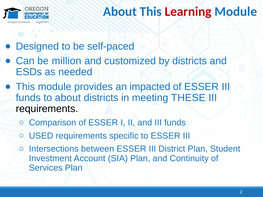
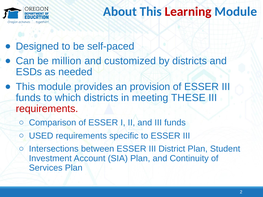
impacted: impacted -> provision (150, 87)
to about: about -> which (68, 98)
requirements colour: black -> red (47, 109)
